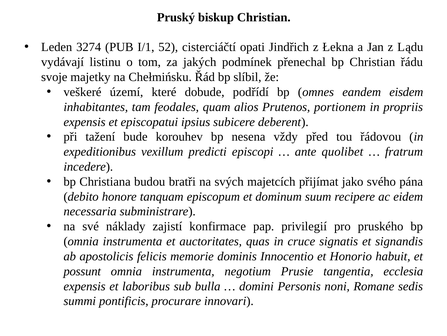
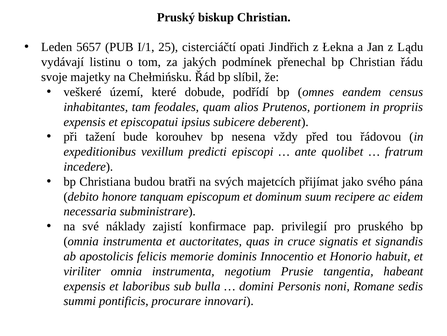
3274: 3274 -> 5657 (89, 47)
52: 52 -> 25 (168, 47)
eisdem: eisdem -> census (406, 92)
possunt: possunt -> viriliter (82, 271)
ecclesia: ecclesia -> habeant (403, 271)
